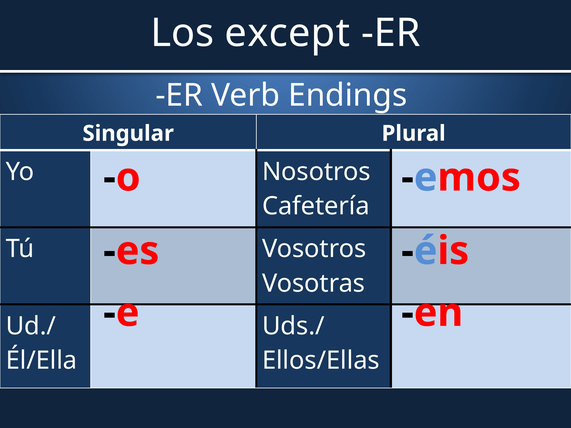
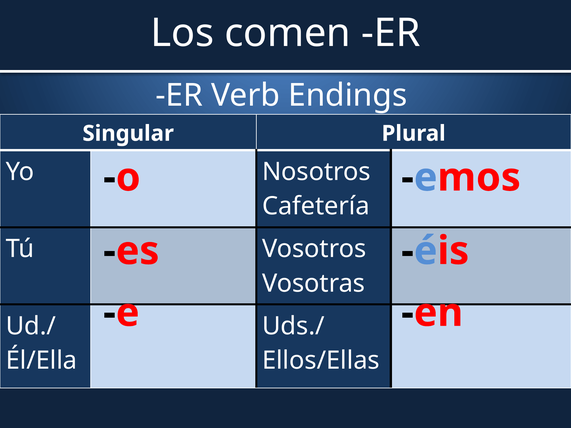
except: except -> comen (288, 33)
